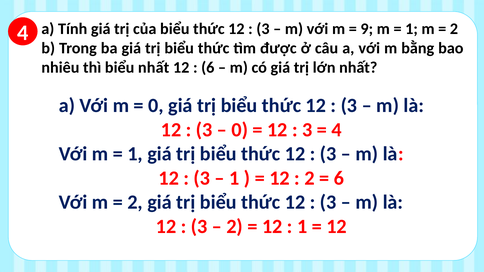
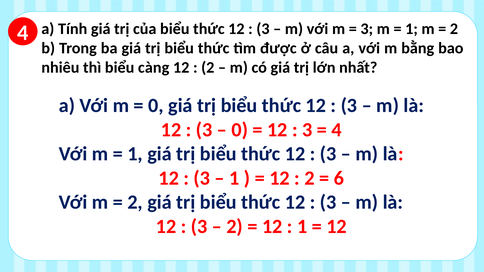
9: 9 -> 3 (367, 29)
biểu nhất: nhất -> càng (154, 68)
6: 6 -> 2 (208, 68)
